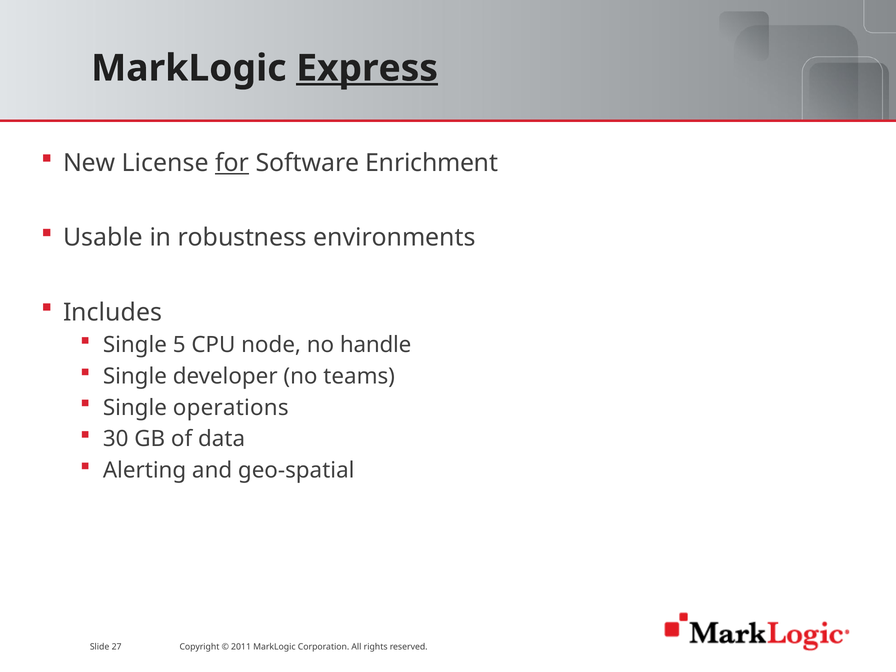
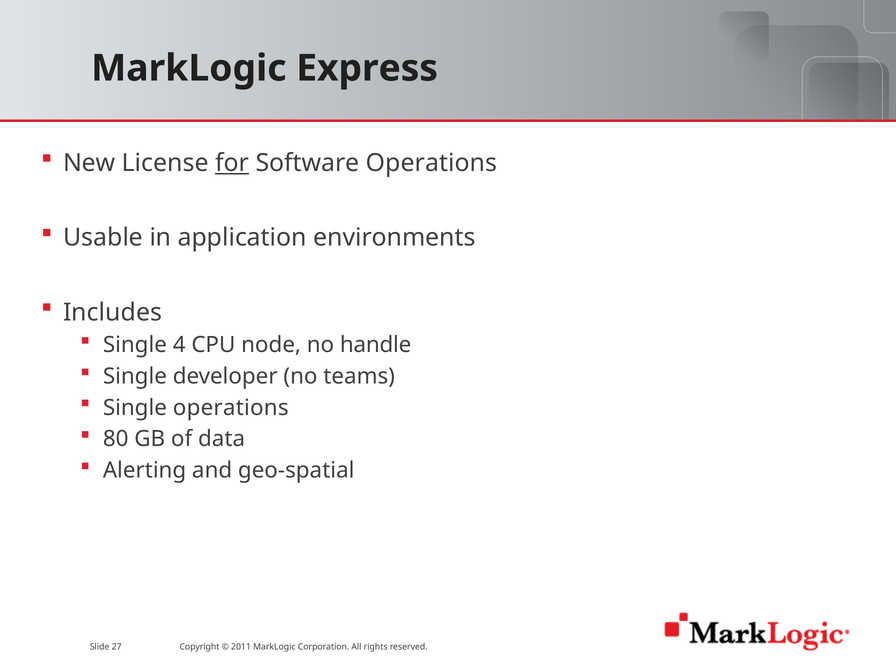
Express underline: present -> none (367, 68)
Software Enrichment: Enrichment -> Operations (432, 163)
robustness: robustness -> application (242, 238)
5: 5 -> 4 (179, 345)
30: 30 -> 80 (116, 439)
